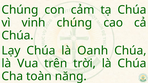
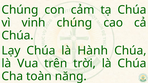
Oanh: Oanh -> Hành (93, 51)
